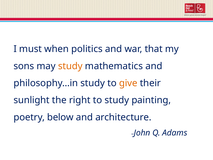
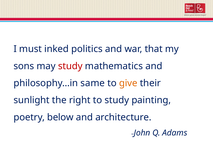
when: when -> inked (57, 49)
study colour: orange -> red (70, 66)
philosophy…in study: study -> same (93, 83)
